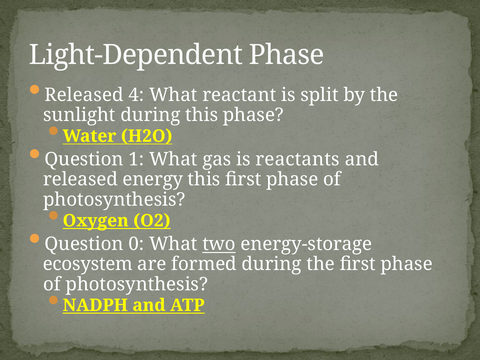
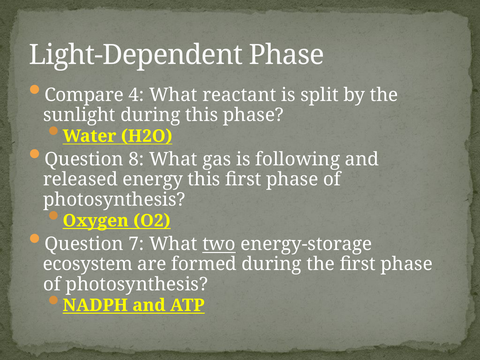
Released: Released -> Compare (84, 95)
1: 1 -> 8 (136, 159)
reactants: reactants -> following (298, 159)
0: 0 -> 7 (136, 244)
